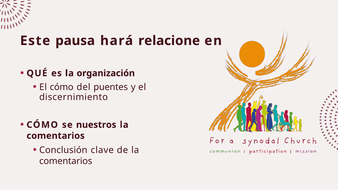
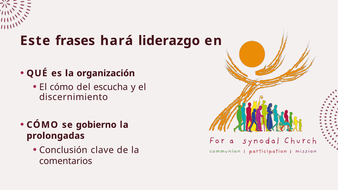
pausa: pausa -> frases (75, 41)
relacione: relacione -> liderazgo (169, 41)
puentes: puentes -> escucha (111, 87)
nuestros: nuestros -> gobierno (96, 125)
comentarios: comentarios -> prolongadas (56, 136)
